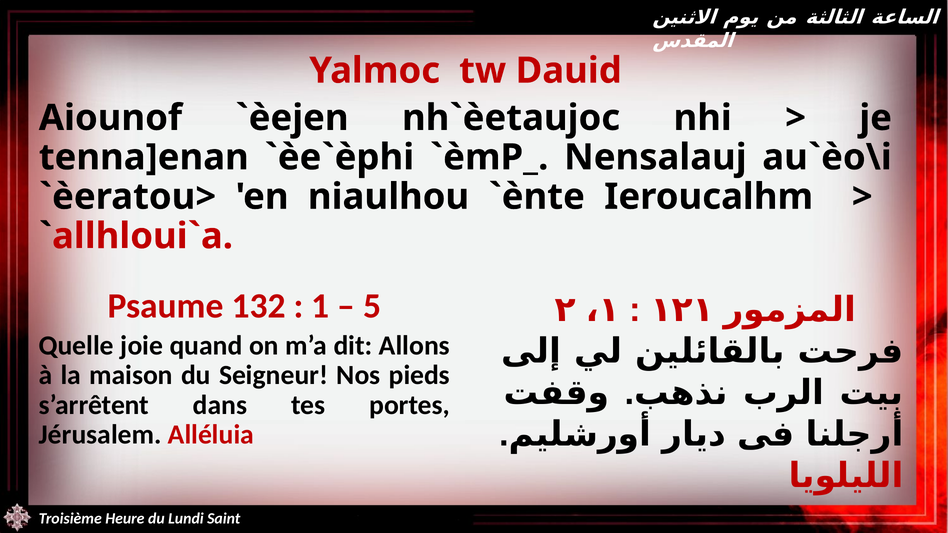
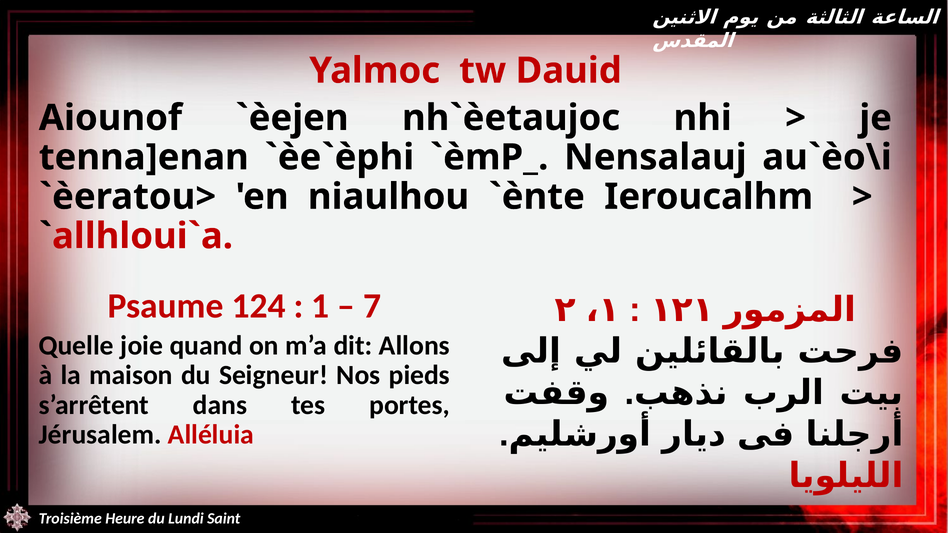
132: 132 -> 124 (259, 306)
5: 5 -> 7 (372, 306)
